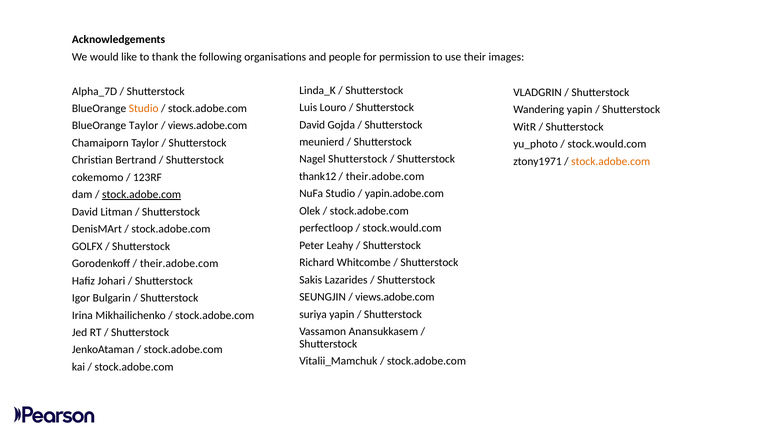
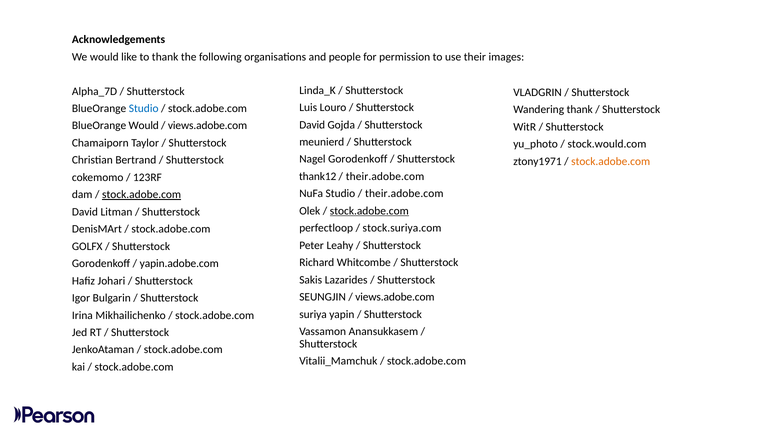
Studio colour: orange -> blue (144, 108)
Wandering yapin: yapin -> thank (580, 110)
BlueOrange Taylor: Taylor -> Would (144, 126)
Nagel Shutterstock: Shutterstock -> Gorodenkoff (358, 159)
yapin.adobe.com: yapin.adobe.com -> their.adobe.com (404, 194)
stock.adobe.com underline: none -> present (369, 211)
stock.would.com: stock.would.com -> stock.suriya.com (402, 228)
their.adobe.com: their.adobe.com -> yapin.adobe.com (179, 263)
